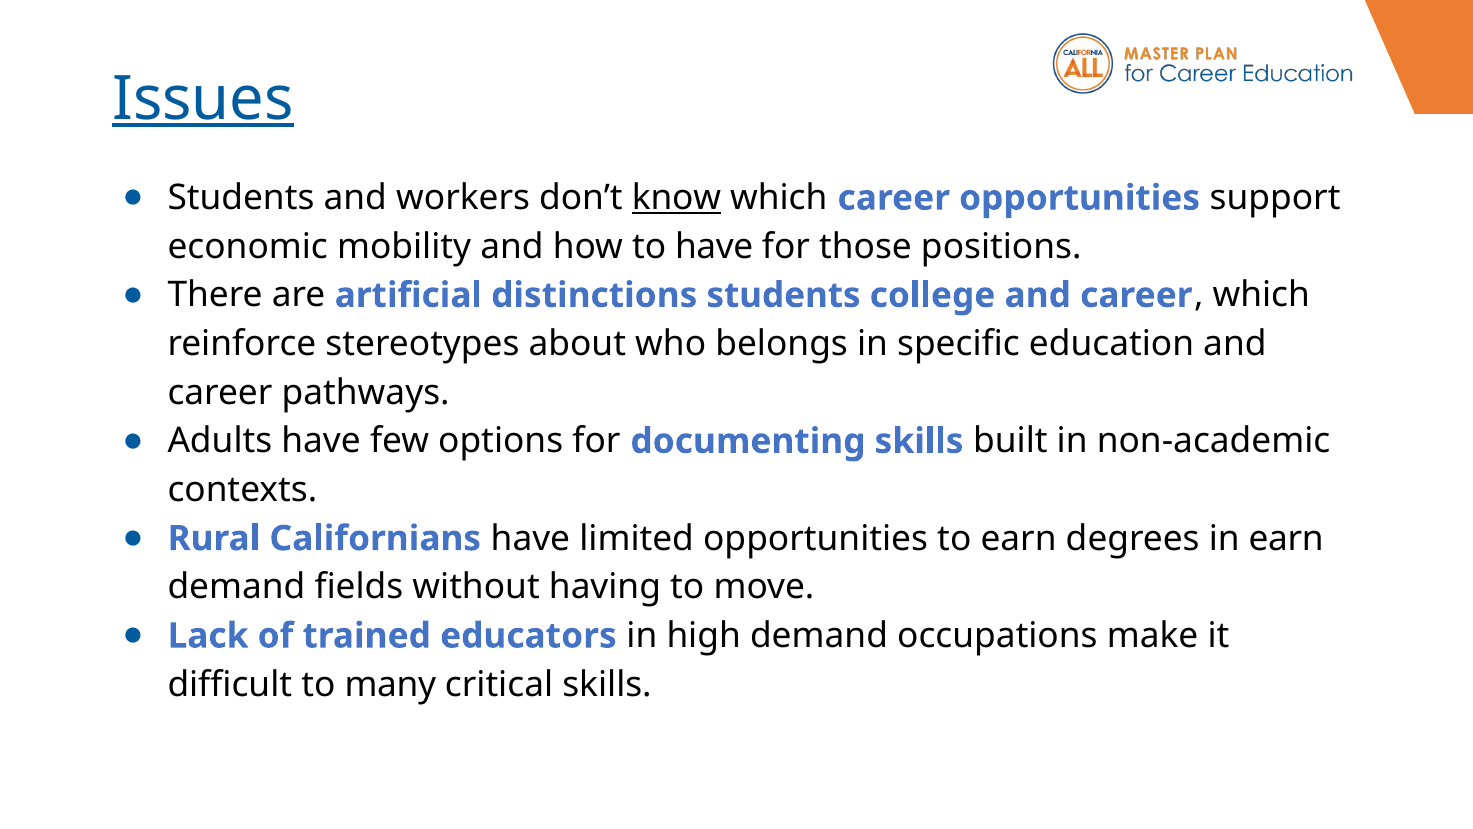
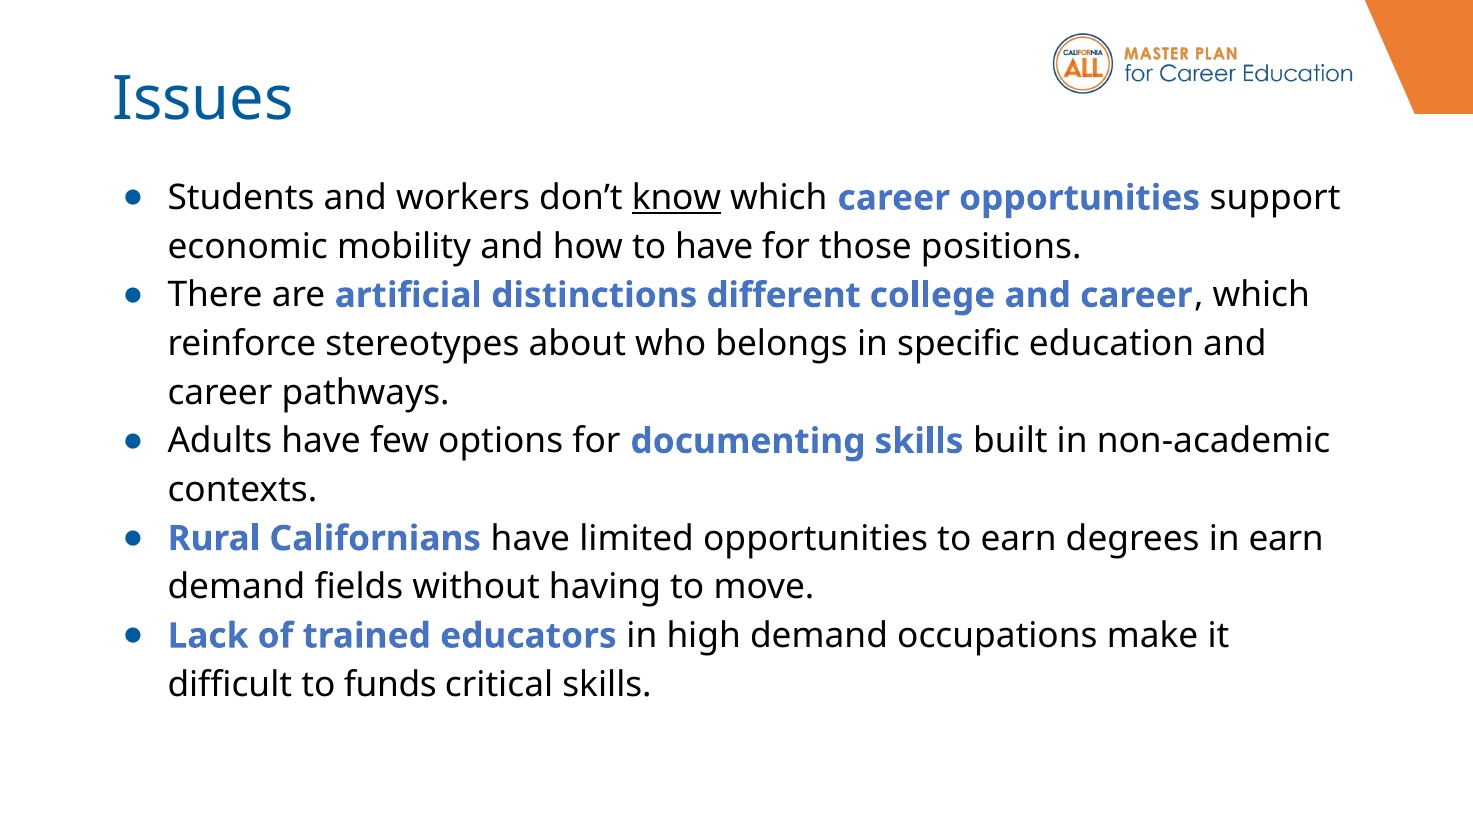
Issues underline: present -> none (203, 99)
distinctions students: students -> different (784, 295)
many: many -> funds (390, 684)
